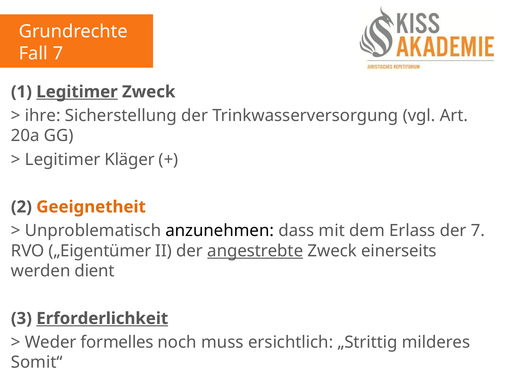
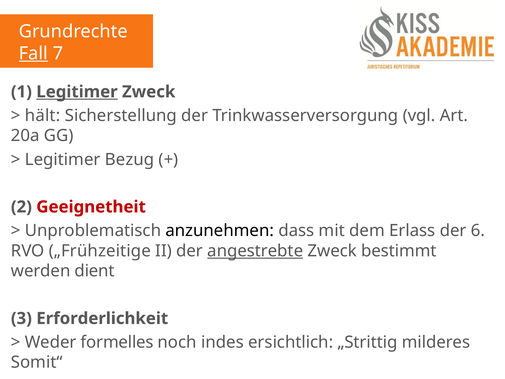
Fall underline: none -> present (33, 53)
ihre: ihre -> hält (43, 115)
Kläger: Kläger -> Bezug (130, 159)
Geeignetheit colour: orange -> red (91, 207)
der 7: 7 -> 6 (478, 230)
„Eigentümer: „Eigentümer -> „Frühzeitige (100, 251)
einerseits: einerseits -> bestimmt (399, 251)
Erforderlichkeit underline: present -> none (102, 318)
muss: muss -> indes (222, 342)
